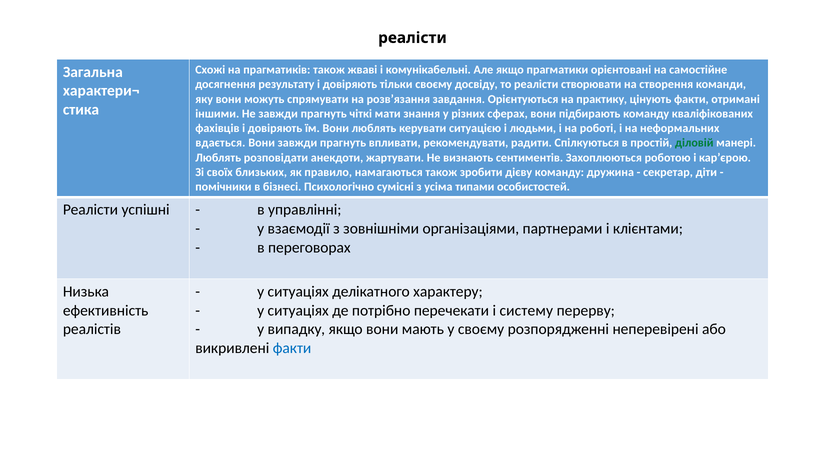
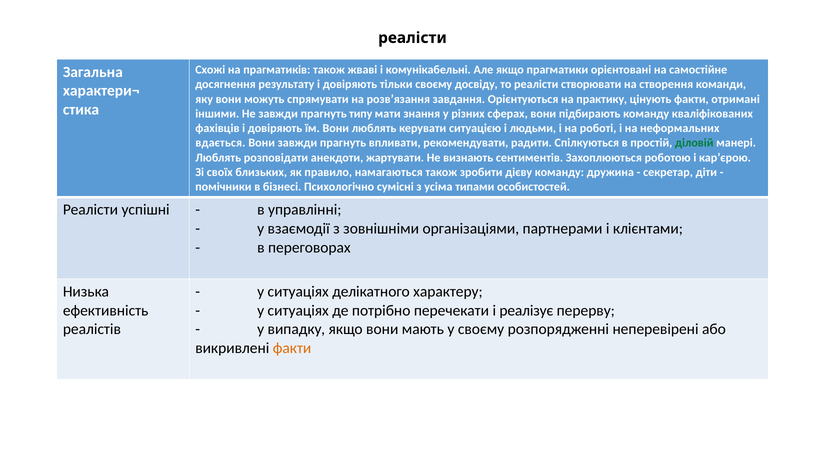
чіткі: чіткі -> типу (361, 114)
систему: систему -> реалізує (526, 311)
факти colour: blue -> orange (292, 348)
